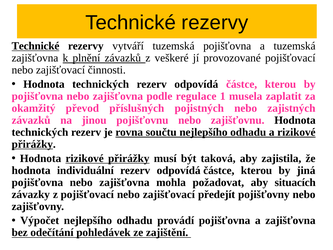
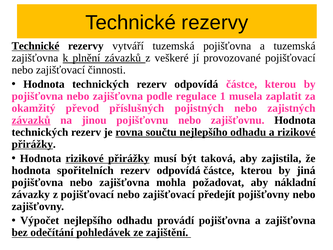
závazků underline: none -> present (31, 120)
individuální: individuální -> spořitelních (85, 170)
situacích: situacích -> nákladní (295, 182)
